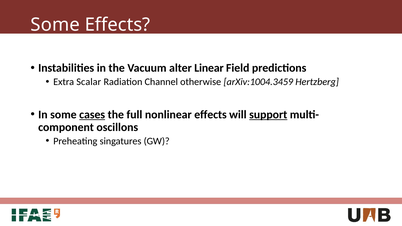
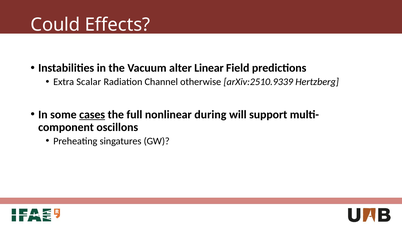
Some: Some -> Could (55, 25)
arXiv:1004.3459: arXiv:1004.3459 -> arXiv:2510.9339 (258, 82)
nonlinear effects: effects -> during (210, 115)
support underline: present -> none (268, 115)
